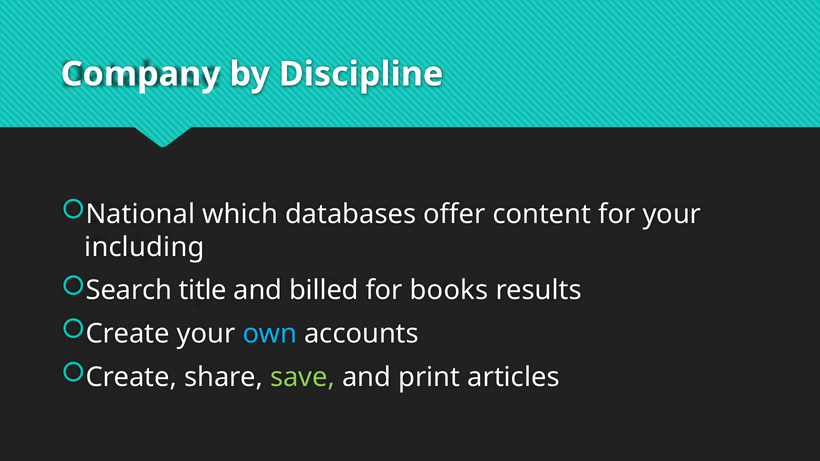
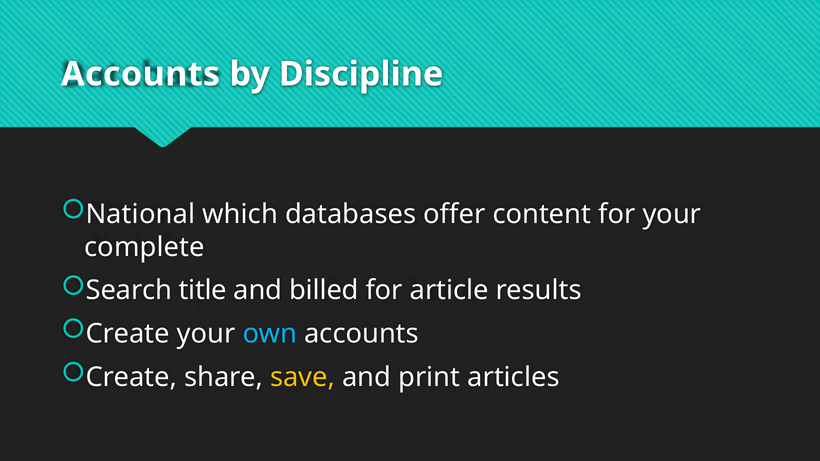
Company: Company -> Accounts (141, 74)
including: including -> complete (144, 247)
books: books -> article (449, 291)
save colour: light green -> yellow (303, 377)
